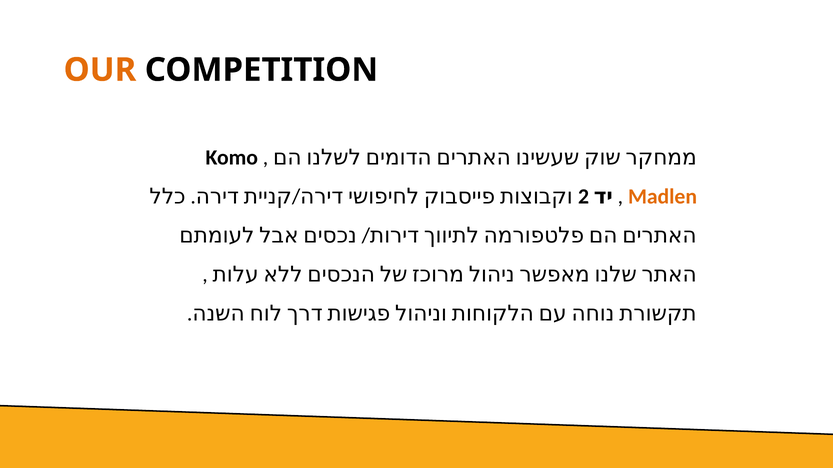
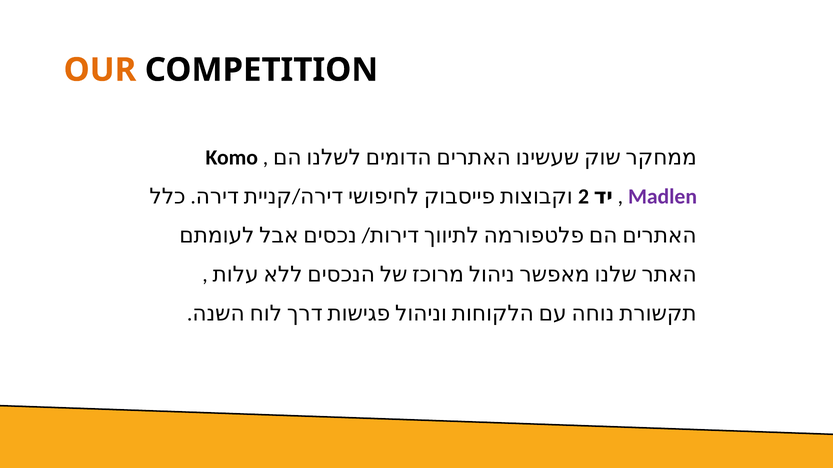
Madlen colour: orange -> purple (663, 197)
